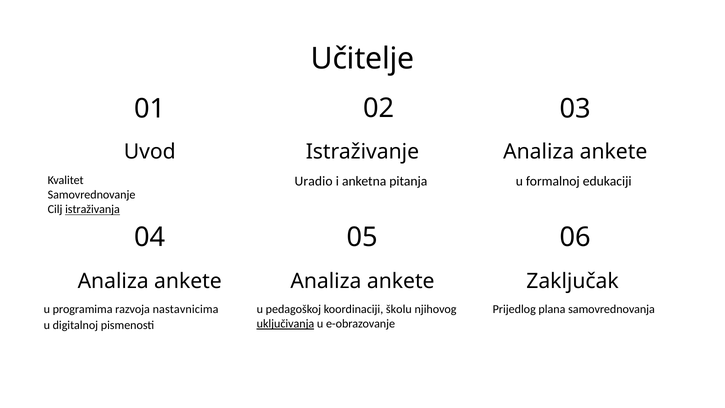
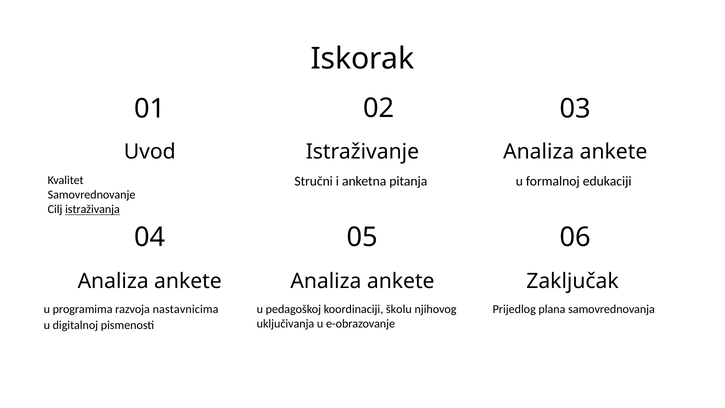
Učitelje: Učitelje -> Iskorak (363, 59)
Uradio: Uradio -> Stručni (314, 181)
uključivanja underline: present -> none (286, 324)
